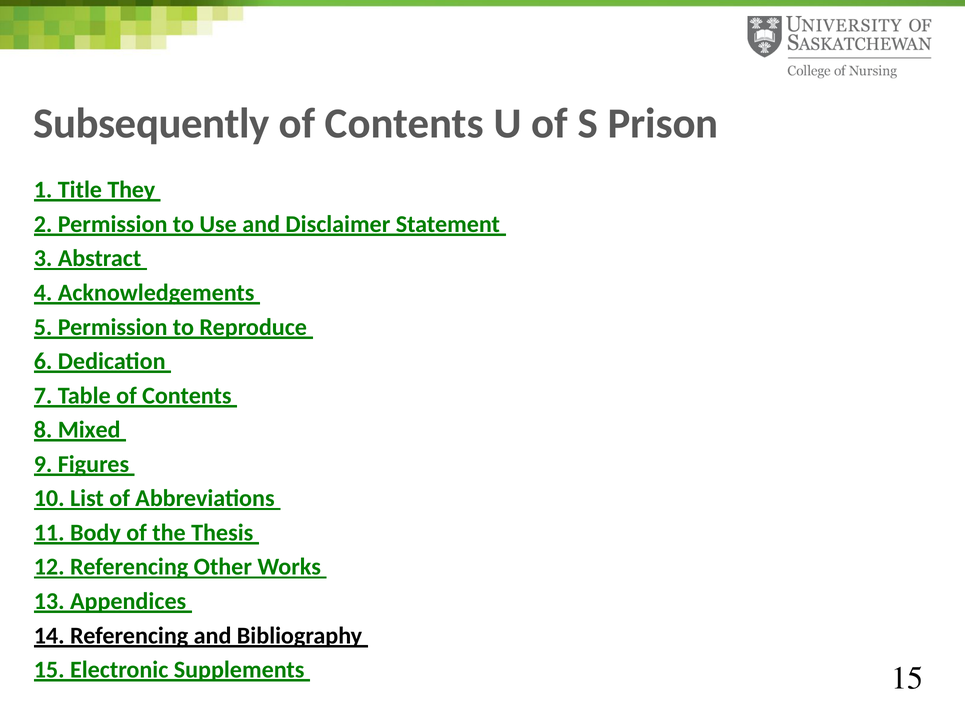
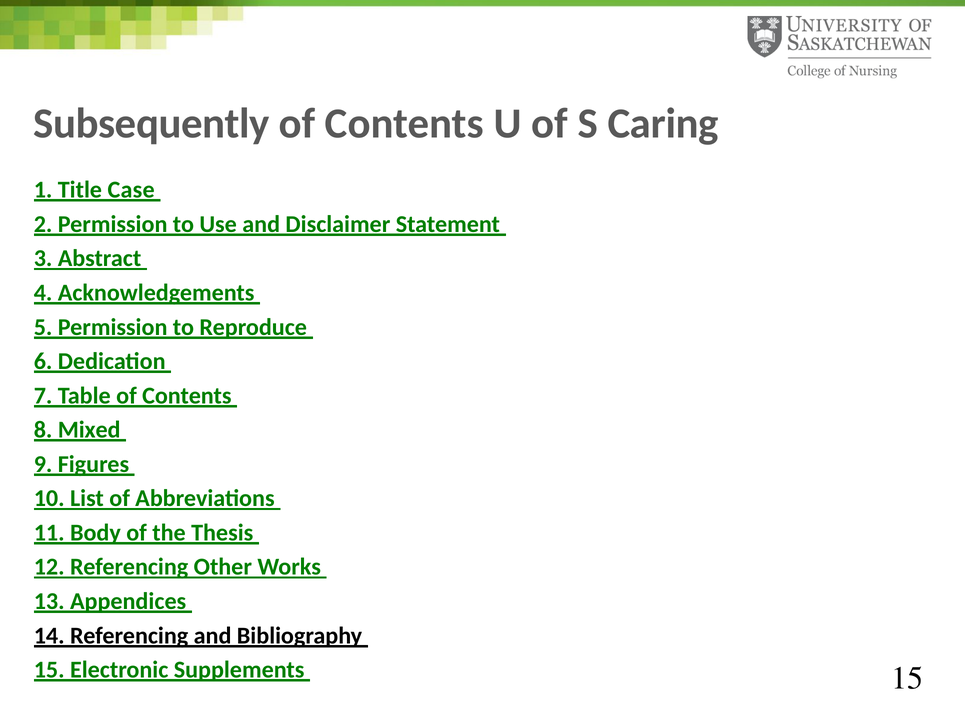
Prison: Prison -> Caring (663, 124)
They: They -> Case (131, 190)
